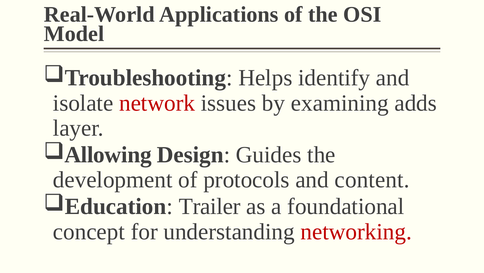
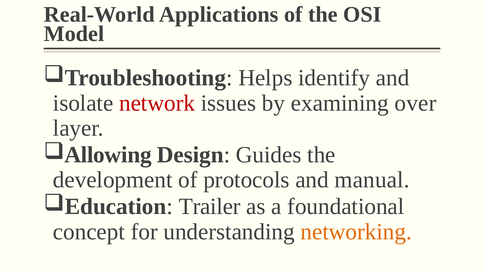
adds: adds -> over (416, 103)
content: content -> manual (372, 179)
networking colour: red -> orange (356, 231)
